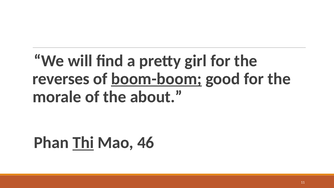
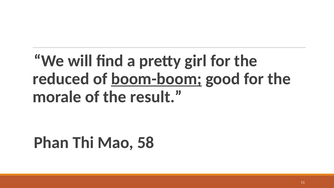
reverses: reverses -> reduced (61, 79)
about: about -> result (156, 97)
Thi underline: present -> none (83, 143)
46: 46 -> 58 (146, 143)
